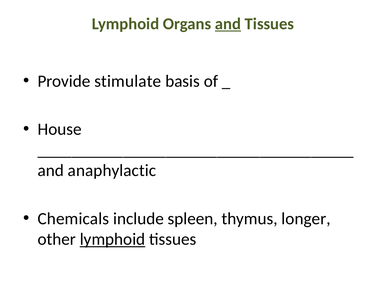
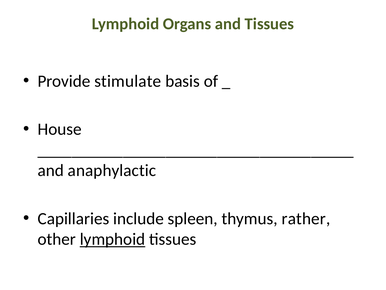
and underline: present -> none (228, 24)
Chemicals: Chemicals -> Capillaries (73, 218)
longer: longer -> rather (306, 218)
